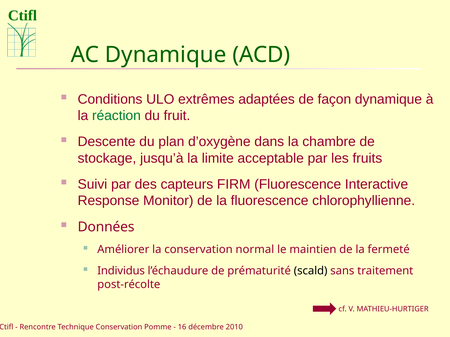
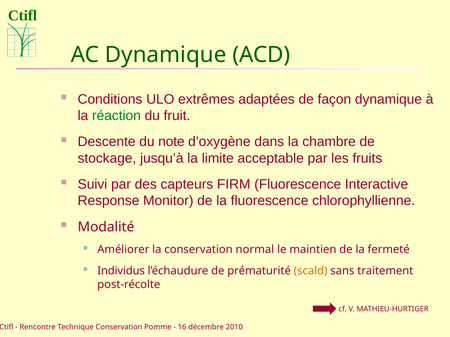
plan: plan -> note (171, 142)
Données: Données -> Modalité (106, 227)
scald colour: black -> orange (311, 271)
